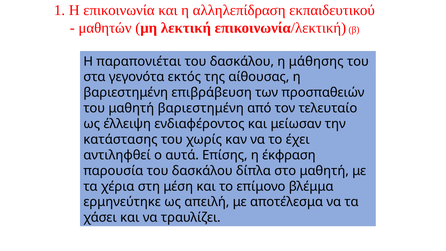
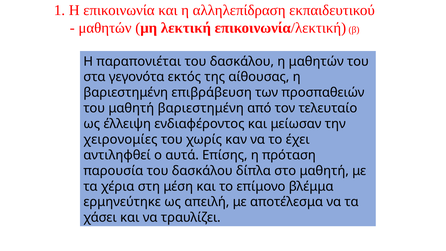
η μάθησης: μάθησης -> μαθητών (316, 61)
κατάστασης: κατάστασης -> χειρονομίες (120, 139)
έκφραση: έκφραση -> πρόταση (289, 155)
